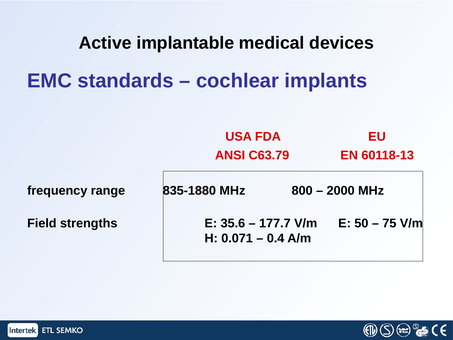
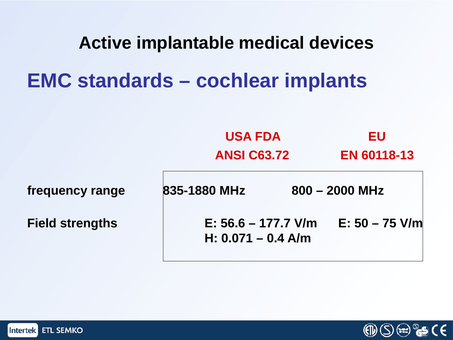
C63.79: C63.79 -> C63.72 (269, 155)
35.6: 35.6 -> 56.6 (233, 223)
